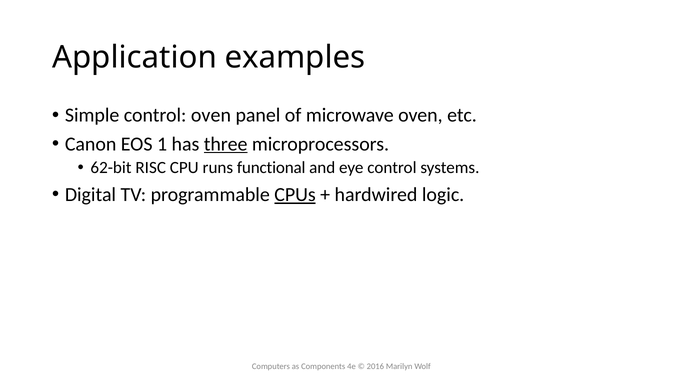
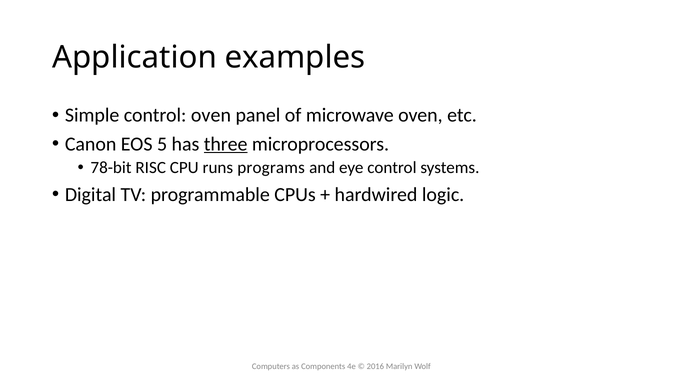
1: 1 -> 5 (162, 144)
62-bit: 62-bit -> 78-bit (111, 168)
functional: functional -> programs (271, 168)
CPUs underline: present -> none (295, 195)
